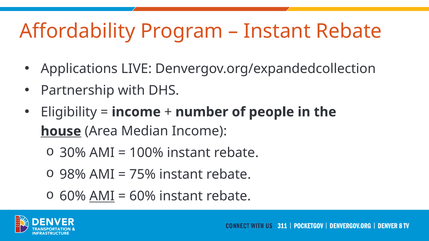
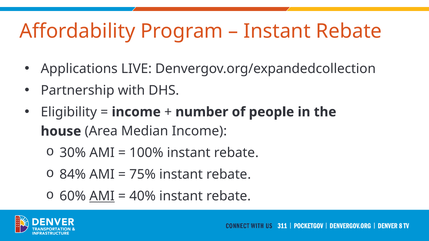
house underline: present -> none (61, 131)
98%: 98% -> 84% (73, 175)
60%: 60% -> 40% (143, 196)
